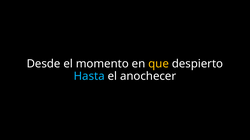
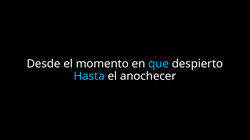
que colour: yellow -> light blue (159, 64)
